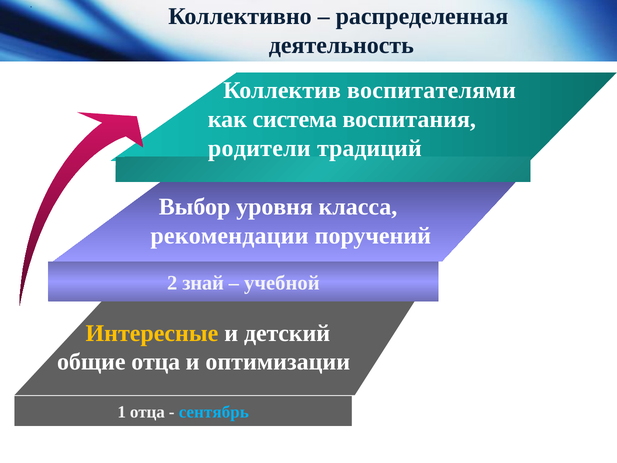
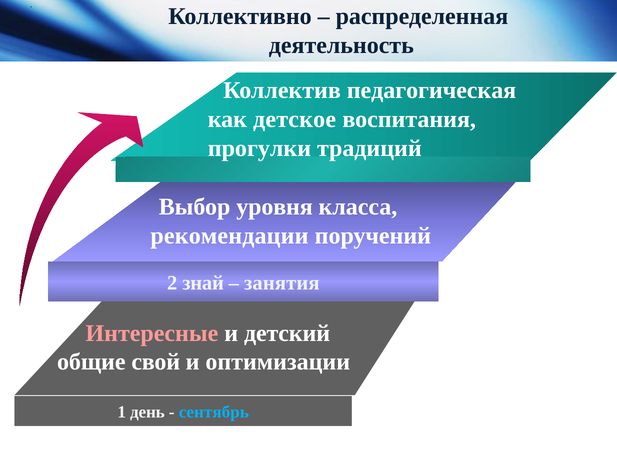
воспитателями: воспитателями -> педагогическая (432, 90)
система: система -> детское (295, 119)
родители: родители -> прогулки (259, 148)
учебной: учебной -> занятия (282, 283)
Интересные colour: yellow -> pink (152, 333)
общие отца: отца -> свой (156, 362)
1 отца: отца -> день (147, 412)
